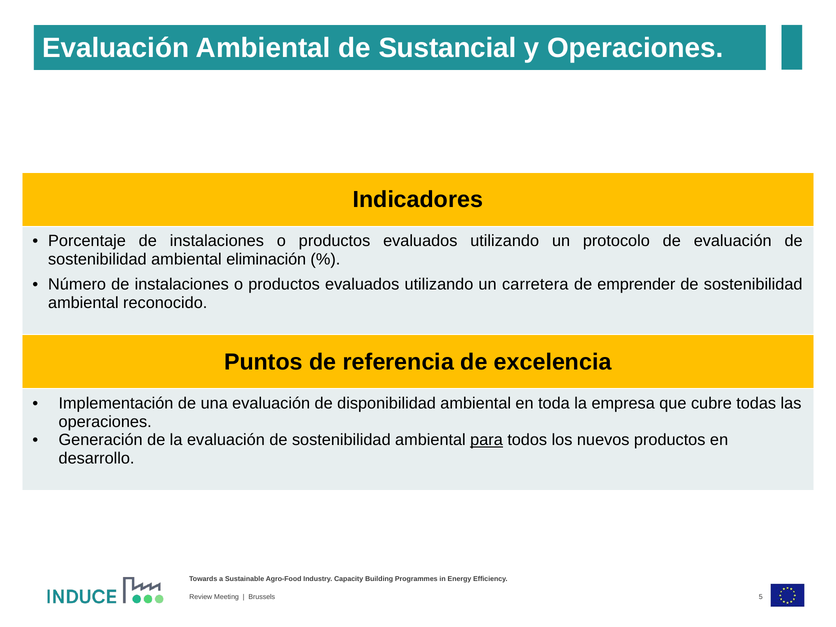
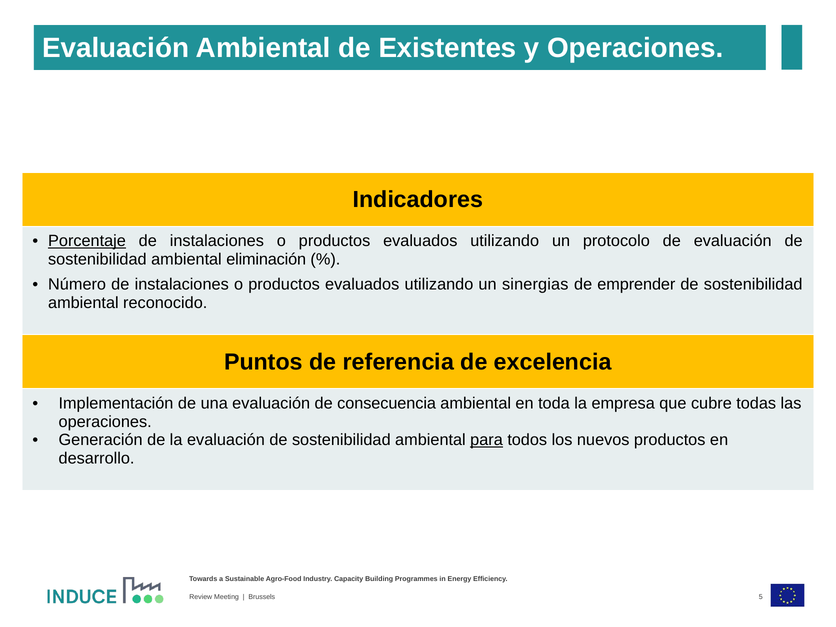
Sustancial: Sustancial -> Existentes (447, 48)
Porcentaje underline: none -> present (87, 241)
carretera: carretera -> sinergias (535, 285)
disponibilidad: disponibilidad -> consecuencia (387, 403)
